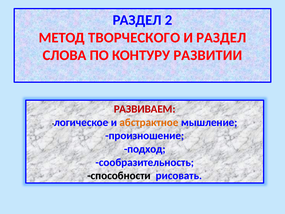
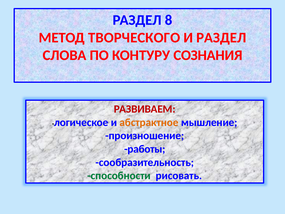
2: 2 -> 8 (169, 20)
РАЗВИТИИ: РАЗВИТИИ -> СОЗНАНИЯ (208, 55)
подход: подход -> работы (145, 149)
способности colour: black -> green (119, 175)
